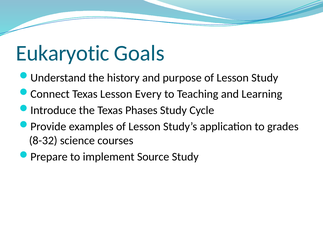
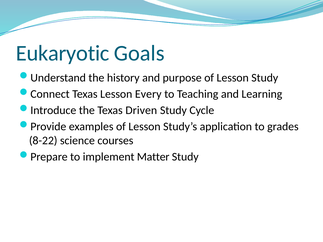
Phases: Phases -> Driven (141, 110)
8-32: 8-32 -> 8-22 (43, 141)
Source: Source -> Matter (153, 157)
